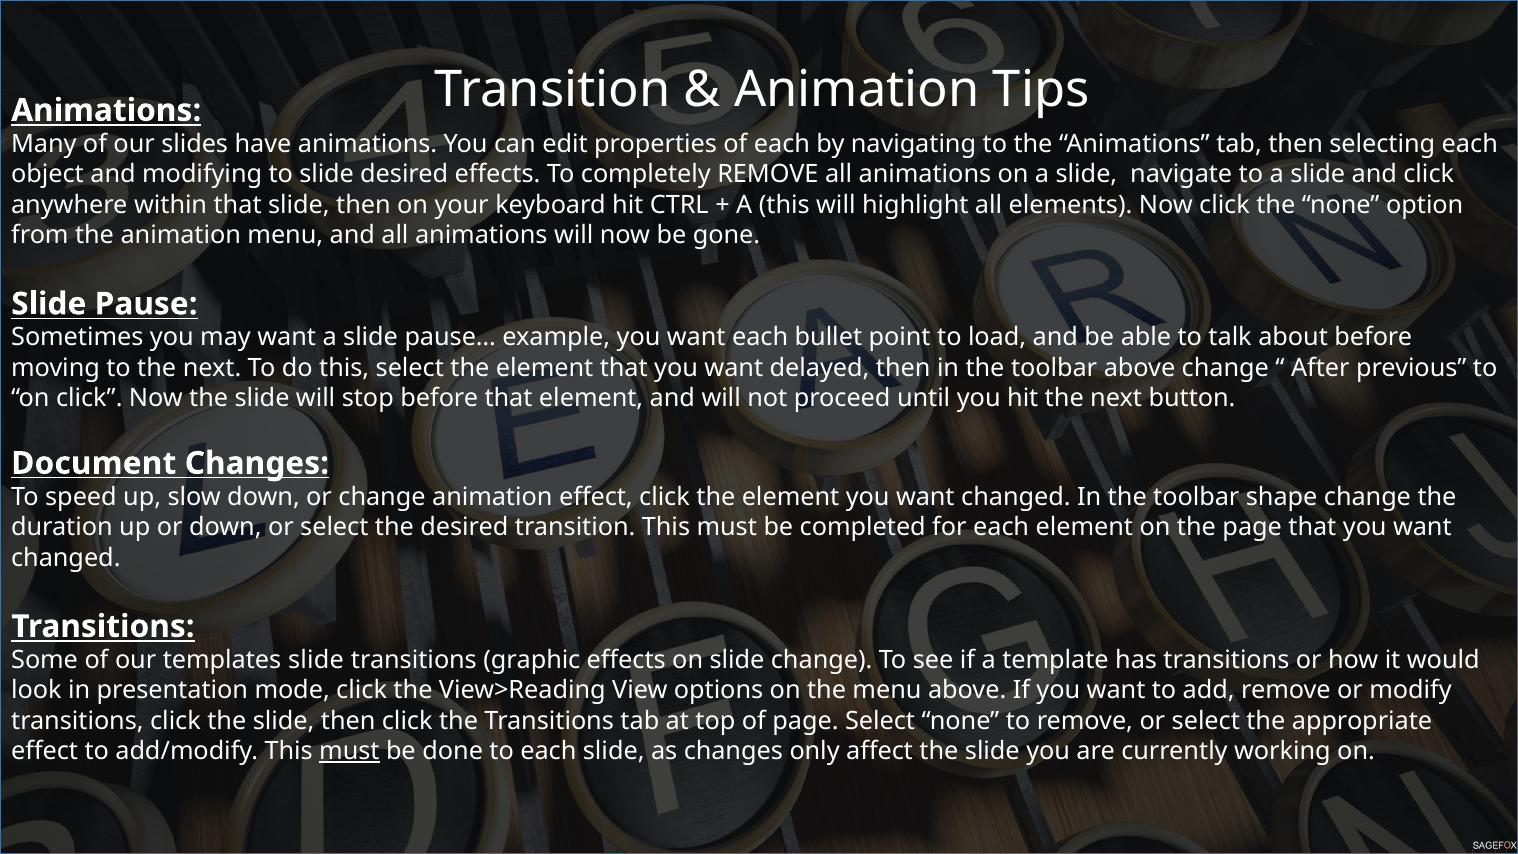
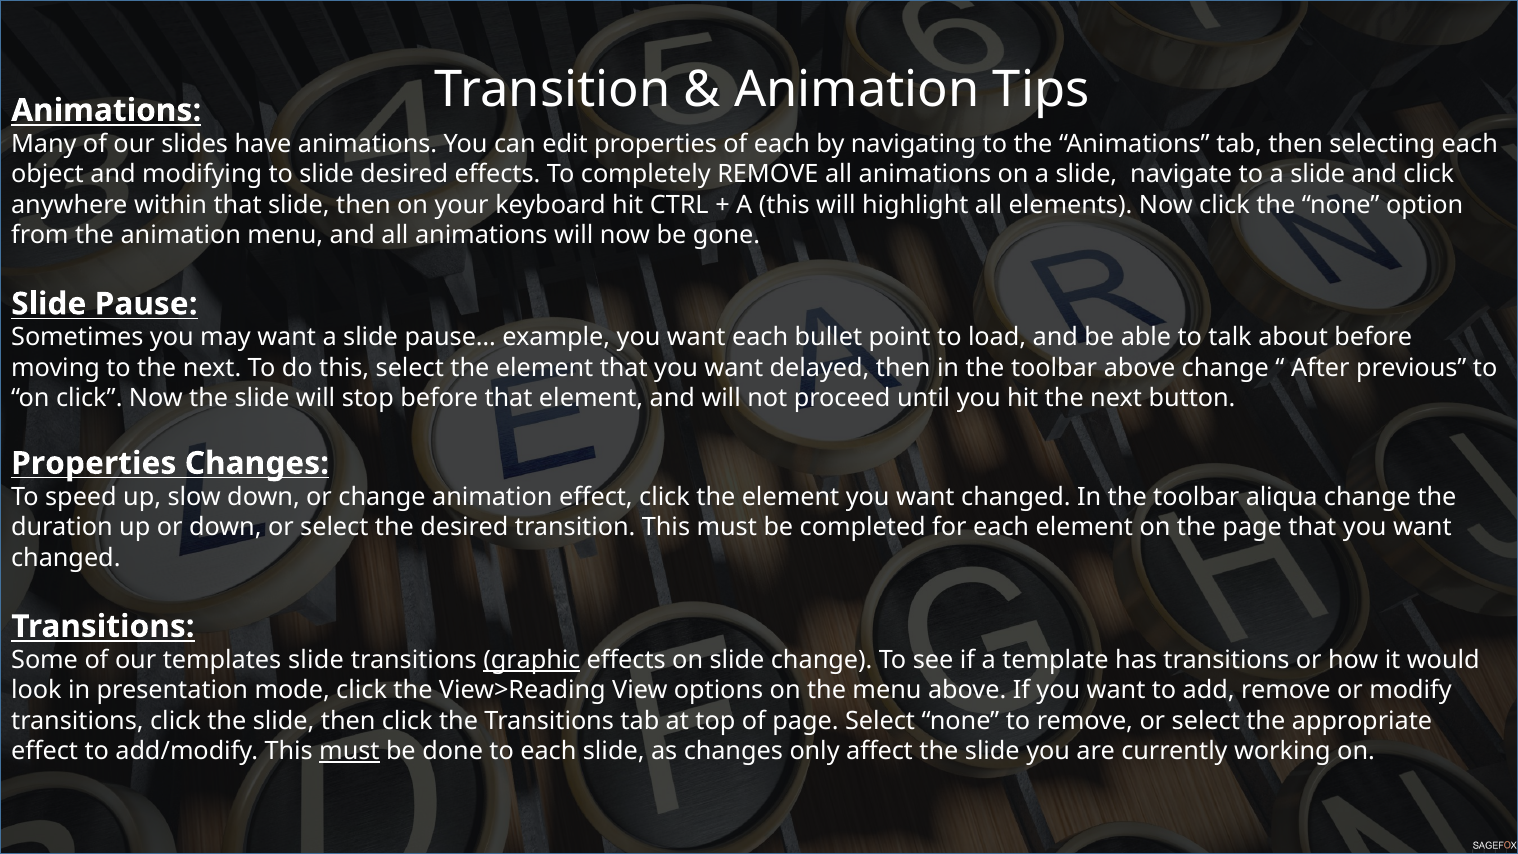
Document: Document -> Properties (94, 463)
shape: shape -> aliqua (1282, 497)
graphic underline: none -> present (532, 660)
